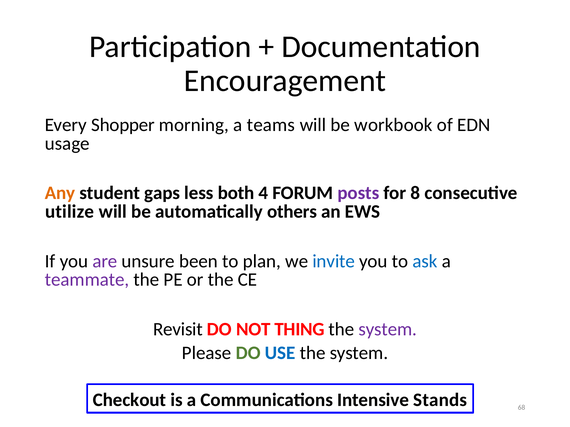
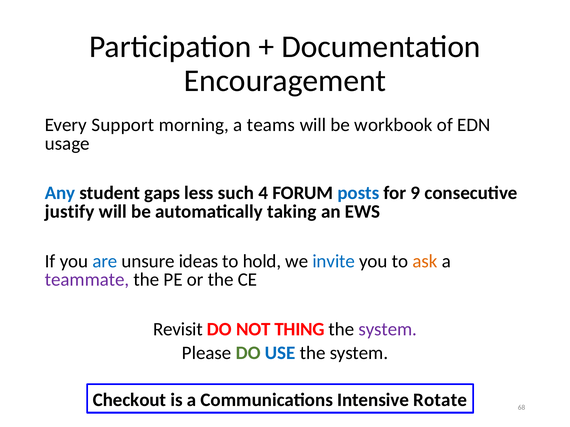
Shopper: Shopper -> Support (123, 125)
Any colour: orange -> blue (60, 193)
both: both -> such (236, 193)
posts colour: purple -> blue (358, 193)
8: 8 -> 9 (415, 193)
utilize: utilize -> justify (70, 212)
others: others -> taking (292, 212)
are colour: purple -> blue (105, 261)
been: been -> ideas (199, 261)
plan: plan -> hold (262, 261)
ask colour: blue -> orange (425, 261)
Stands: Stands -> Rotate (440, 400)
